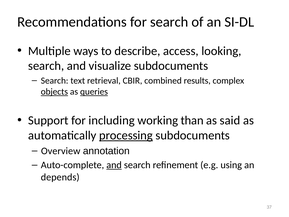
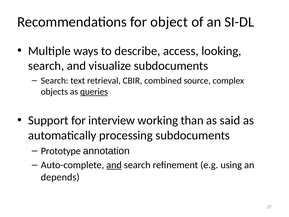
for search: search -> object (169, 22)
results: results -> source (197, 80)
objects underline: present -> none (54, 92)
including: including -> interview (112, 120)
processing underline: present -> none (126, 135)
Overview: Overview -> Prototype (61, 151)
